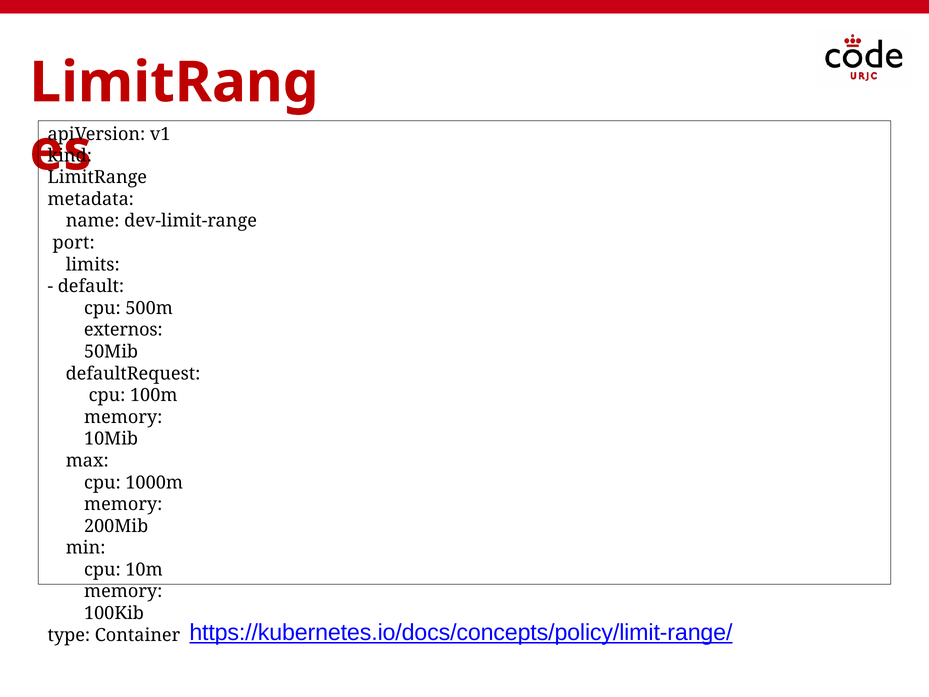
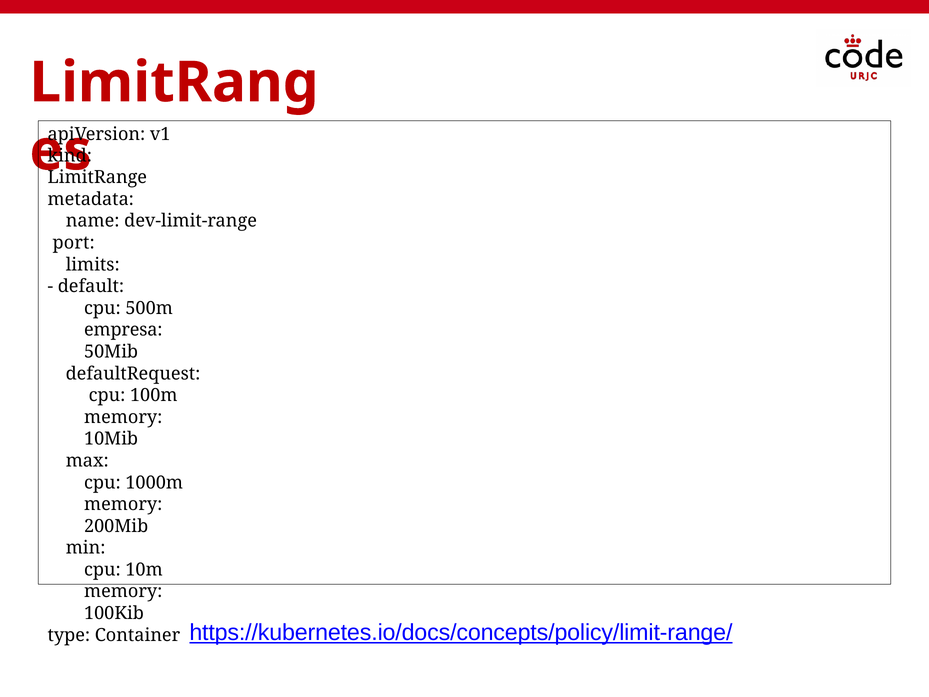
externos: externos -> empresa (123, 330)
